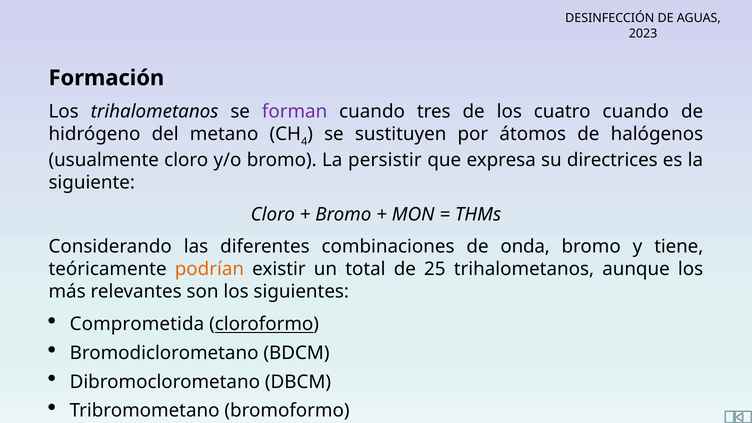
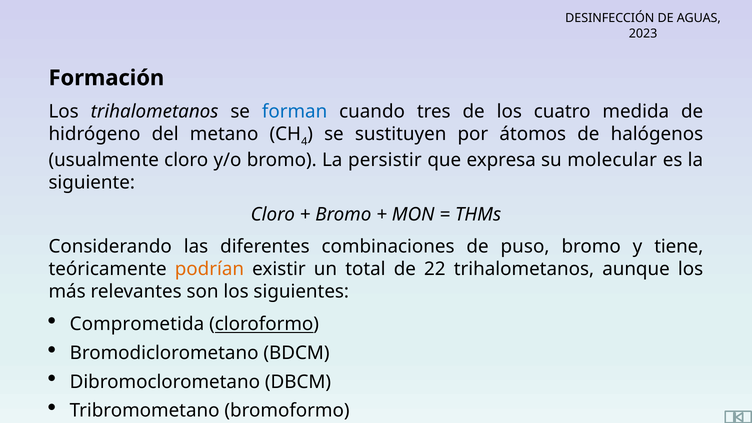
forman colour: purple -> blue (295, 112)
cuatro cuando: cuando -> medida (636, 112)
directrices: directrices -> molecular (612, 160)
onda: onda -> puso (525, 246)
25: 25 -> 22 (435, 269)
